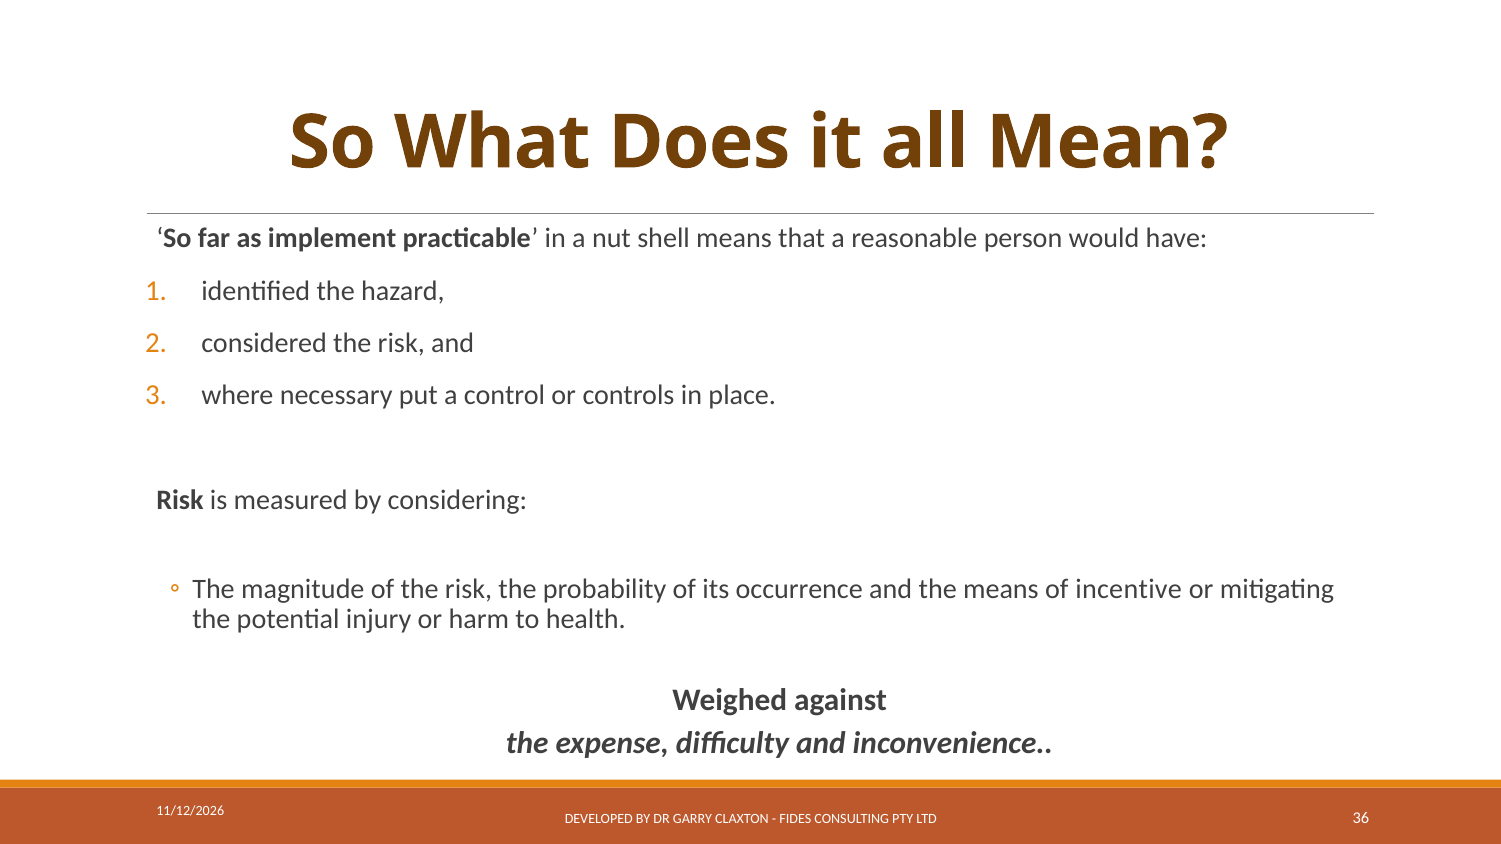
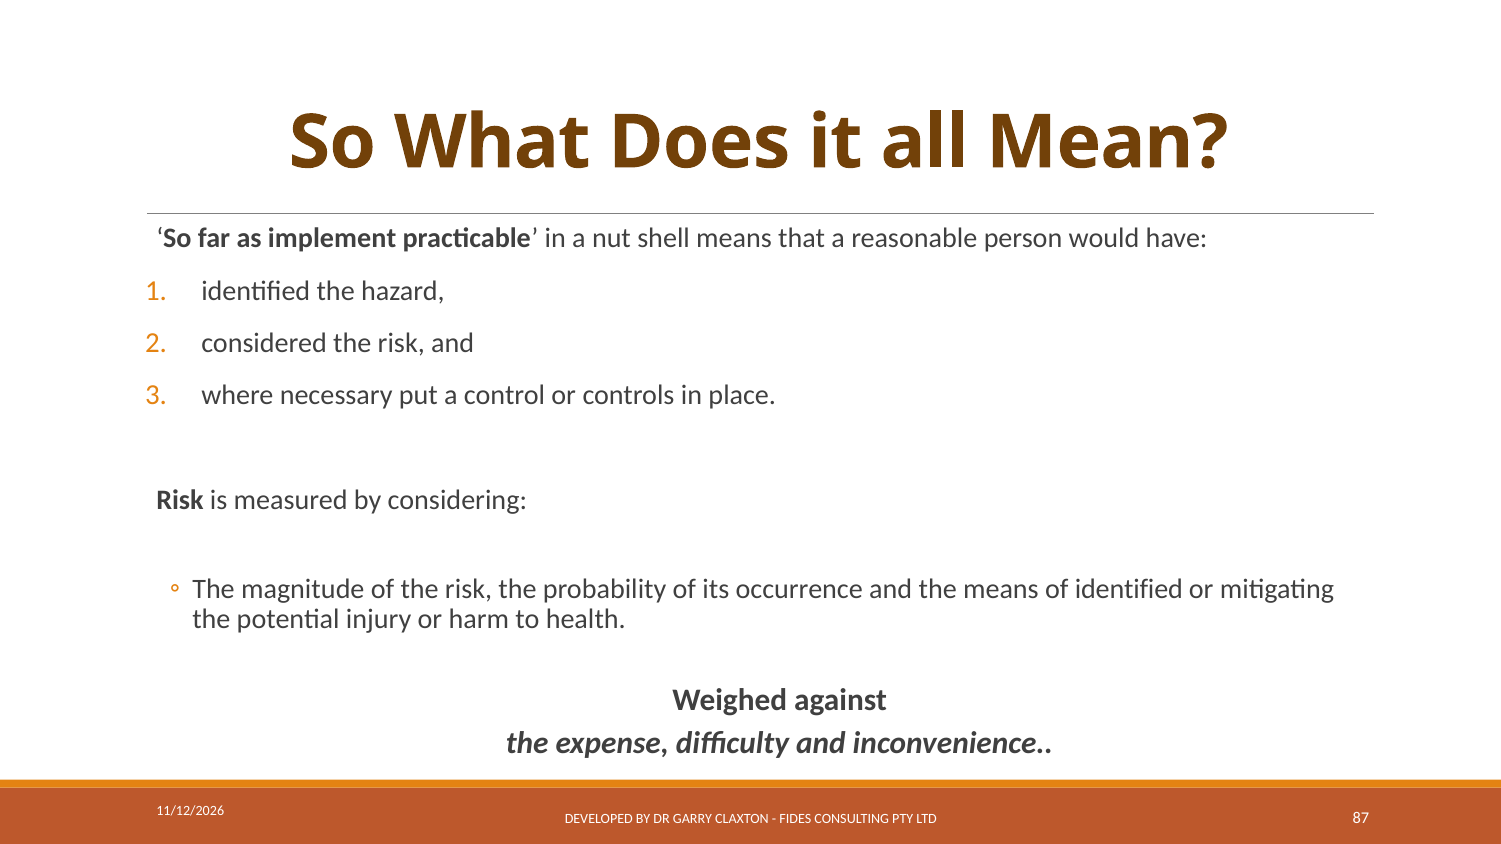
of incentive: incentive -> identified (1129, 589)
36: 36 -> 87 (1361, 819)
